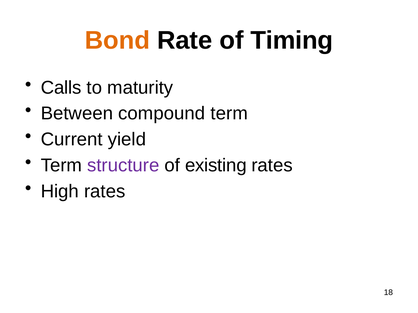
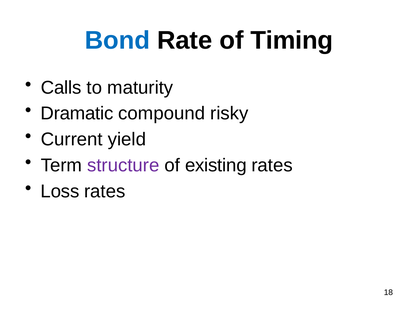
Bond colour: orange -> blue (117, 40)
Between: Between -> Dramatic (77, 114)
compound term: term -> risky (229, 114)
High: High -> Loss (60, 192)
